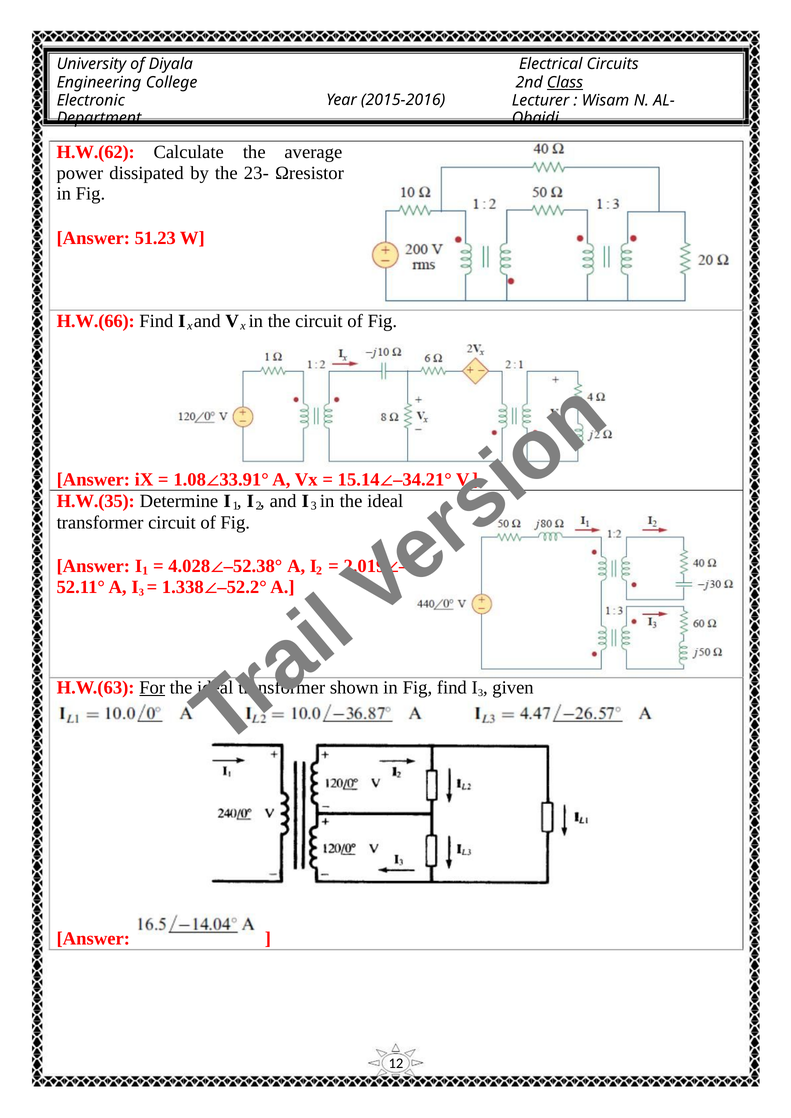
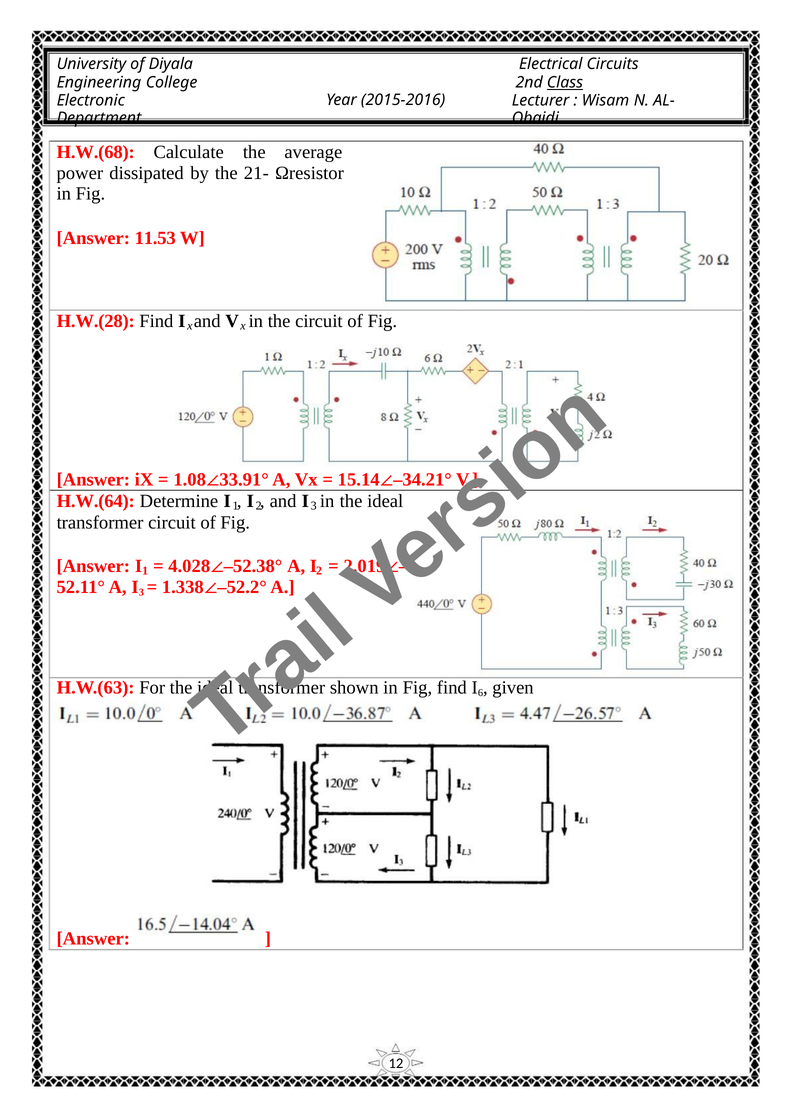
H.W.(62: H.W.(62 -> H.W.(68 (96, 152)
23-: 23- -> 21- (256, 173)
51.23: 51.23 -> 11.53 (155, 238)
H.W.(66: H.W.(66 -> H.W.(28 (96, 321)
H.W.(35: H.W.(35 -> H.W.(64 (96, 501)
For underline: present -> none (152, 688)
find I 3: 3 -> 6 (481, 693)
